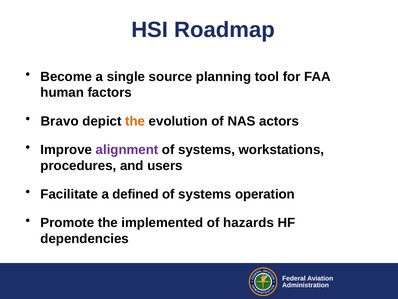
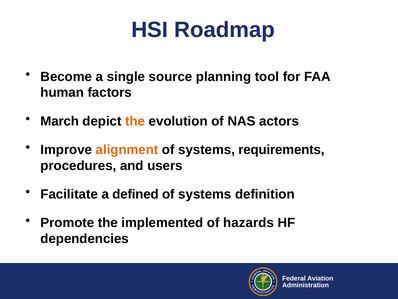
Bravo: Bravo -> March (60, 121)
alignment colour: purple -> orange (127, 149)
workstations: workstations -> requirements (281, 149)
operation: operation -> definition (265, 194)
